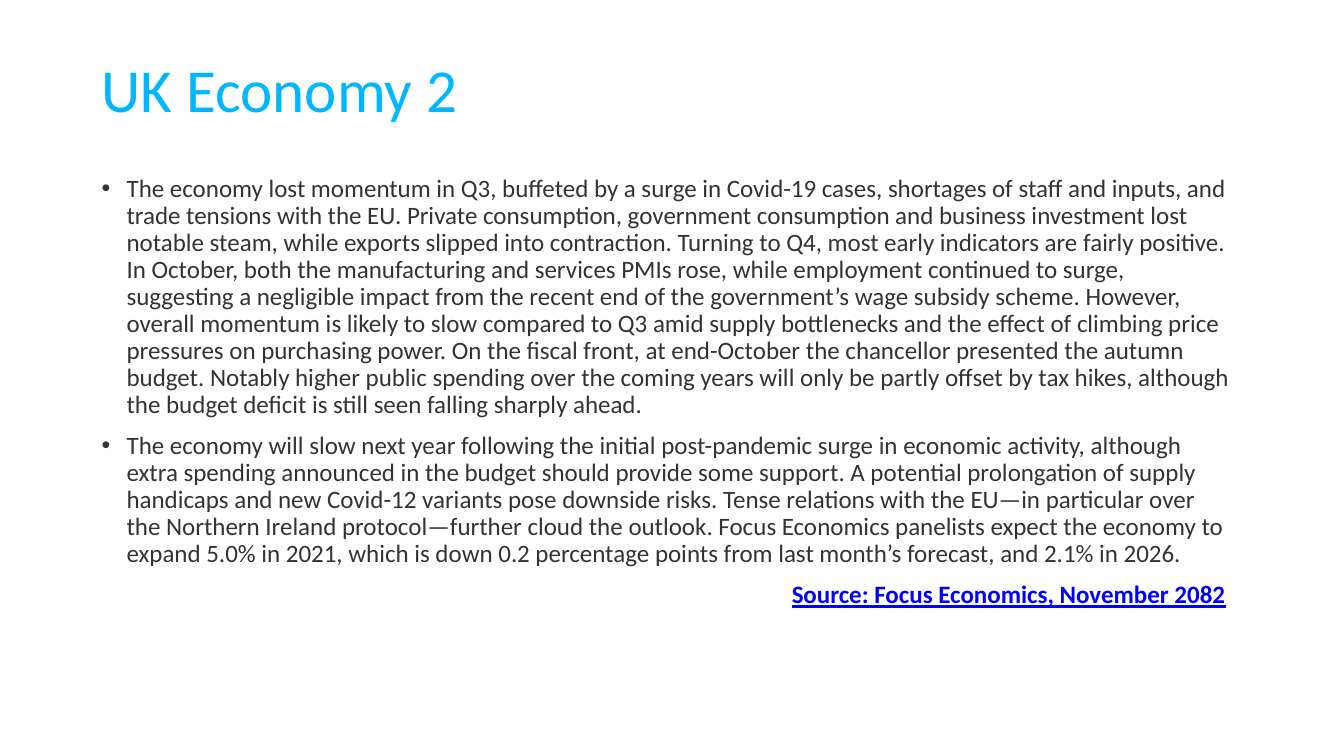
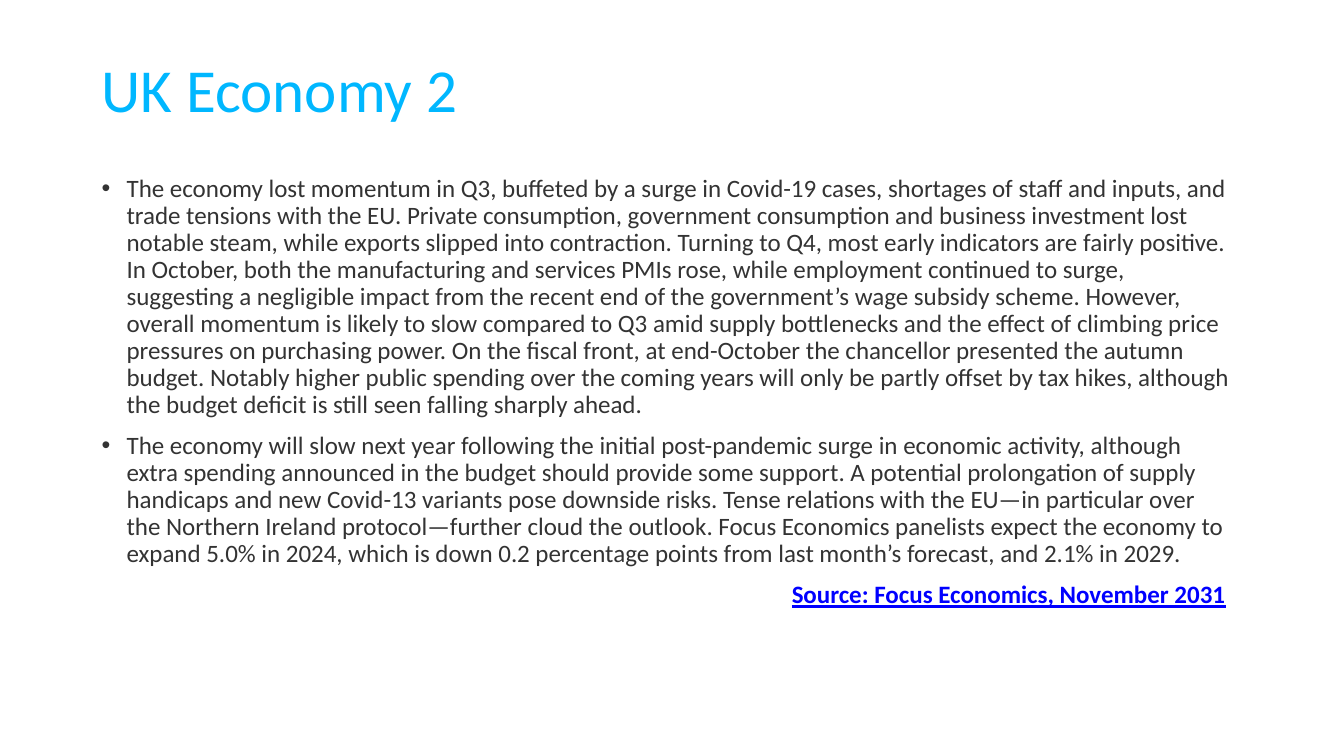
Covid-12: Covid-12 -> Covid-13 (372, 500)
2021: 2021 -> 2024 (314, 554)
2026: 2026 -> 2029 (1152, 554)
2082: 2082 -> 2031 (1200, 595)
